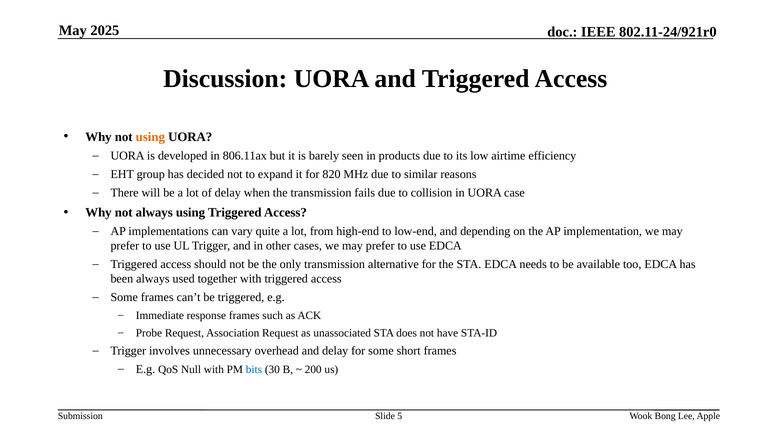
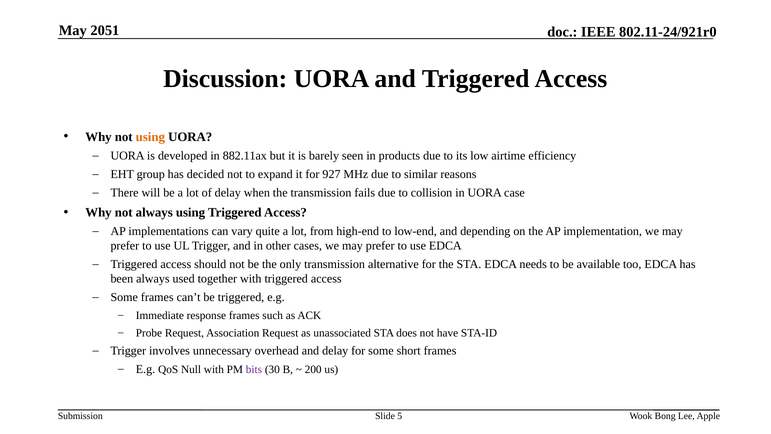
2025: 2025 -> 2051 (105, 31)
806.11ax: 806.11ax -> 882.11ax (245, 156)
820: 820 -> 927 (332, 174)
bits colour: blue -> purple (254, 369)
